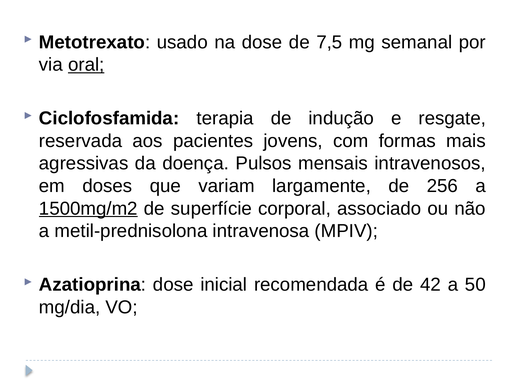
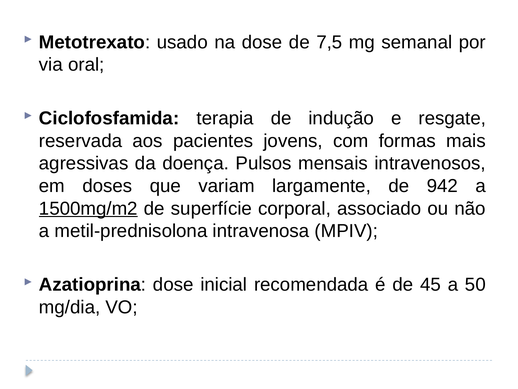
oral underline: present -> none (86, 65)
256: 256 -> 942 (442, 186)
42: 42 -> 45 (430, 284)
